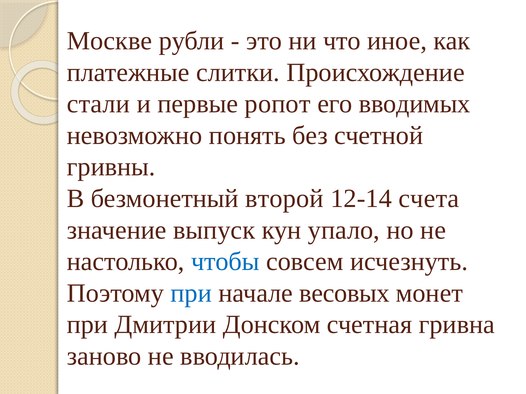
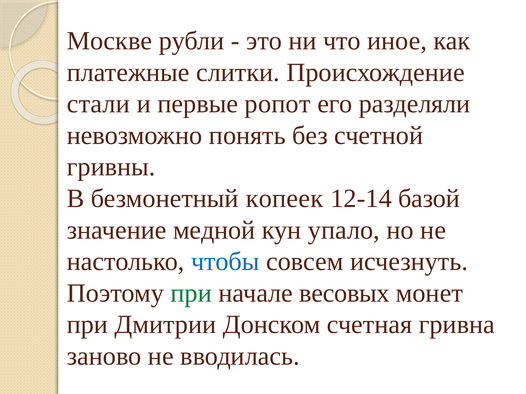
вводимых: вводимых -> разделяли (415, 104)
второй: второй -> копеек (284, 199)
счета: счета -> базой (429, 199)
выпуск: выпуск -> медной (214, 230)
при colour: blue -> green (191, 293)
